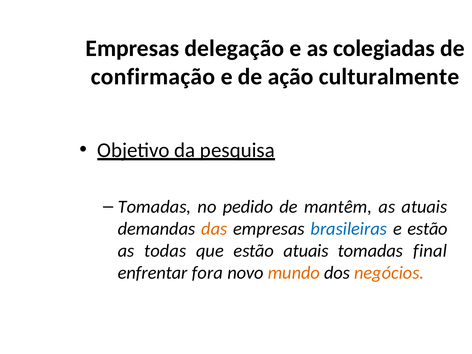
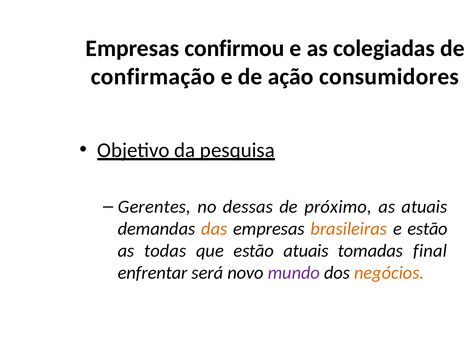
delegação: delegação -> confirmou (235, 48)
culturalmente: culturalmente -> consumidores (389, 77)
Tomadas: Tomadas -> Gerentes (154, 207)
pedido: pedido -> dessas (248, 207)
mantêm: mantêm -> próximo (338, 207)
brasileiras colour: blue -> orange (349, 229)
fora: fora -> será (207, 273)
mundo colour: orange -> purple (294, 273)
